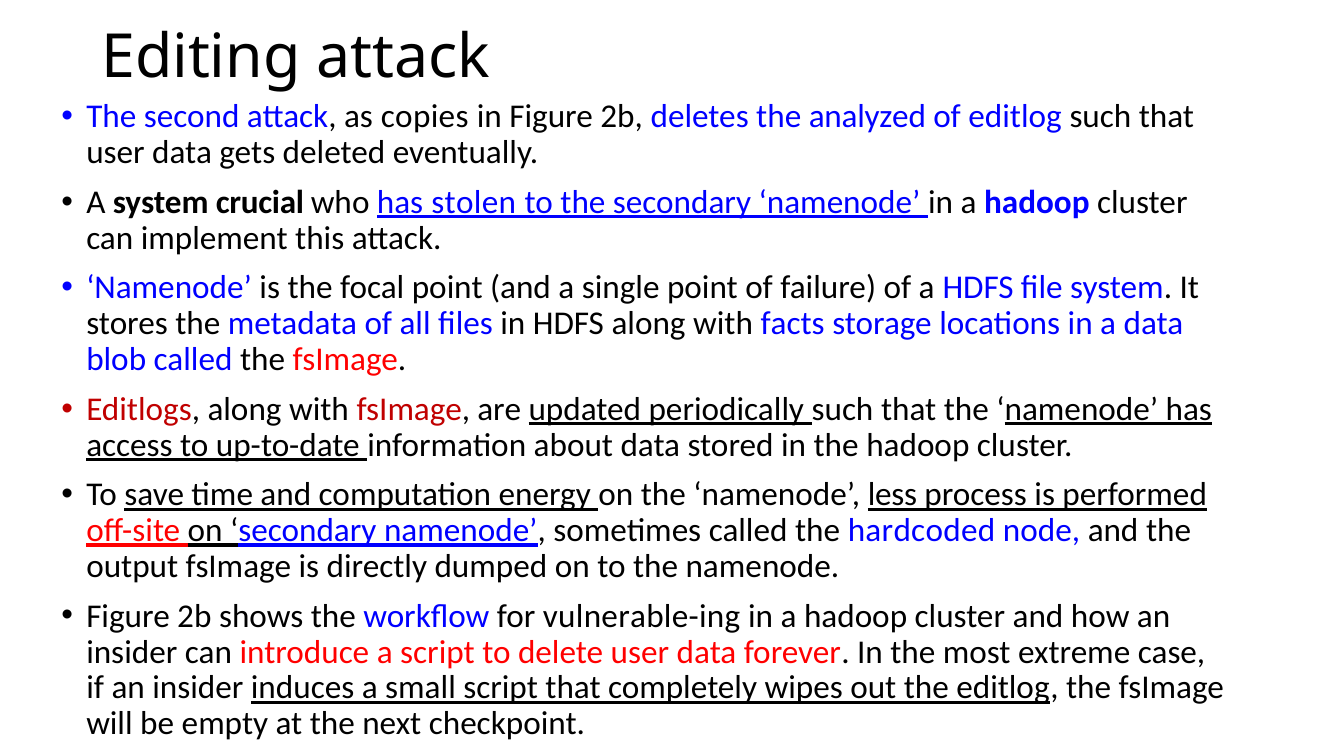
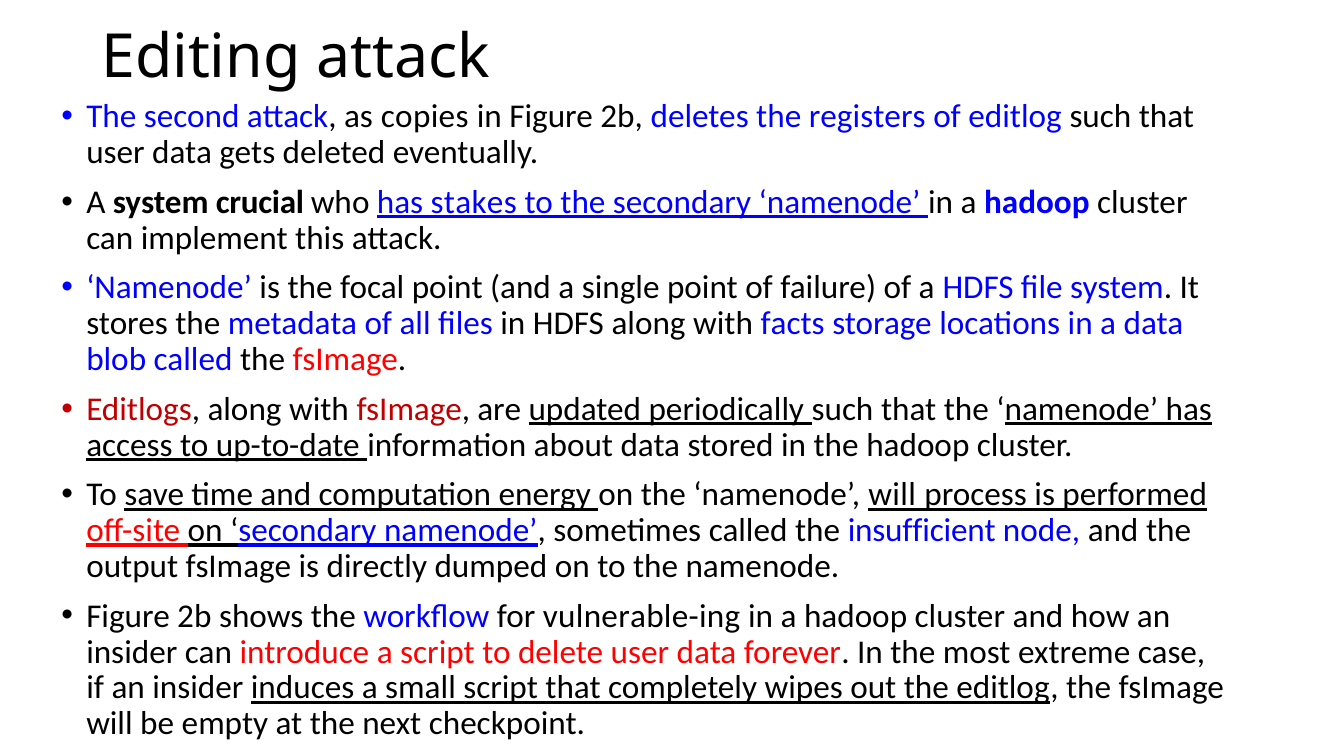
analyzed: analyzed -> registers (867, 117)
stolen: stolen -> stakes (474, 203)
namenode less: less -> will (892, 495)
hardcoded: hardcoded -> insufficient (922, 531)
